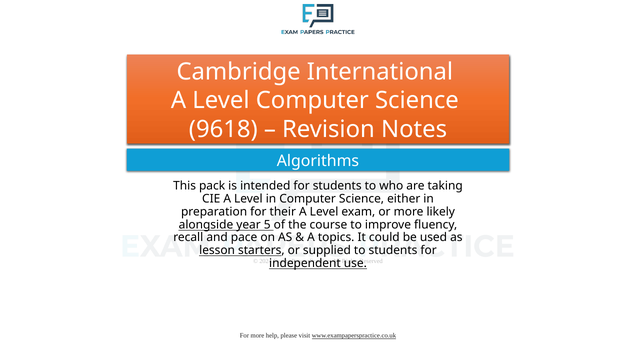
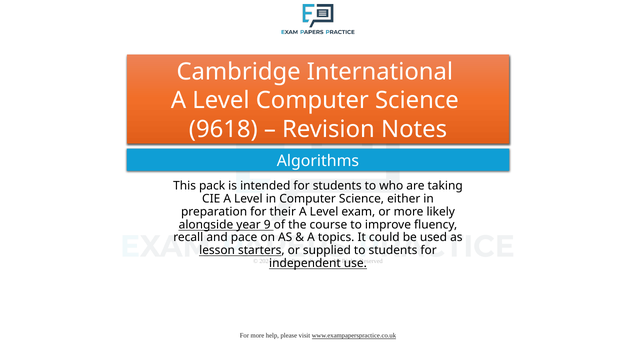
5: 5 -> 9 (267, 224)
